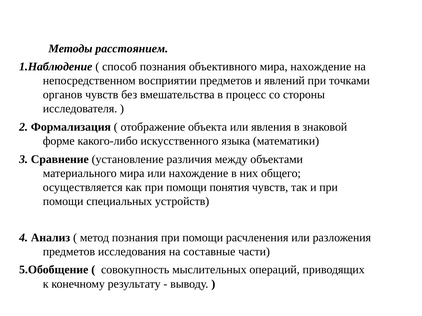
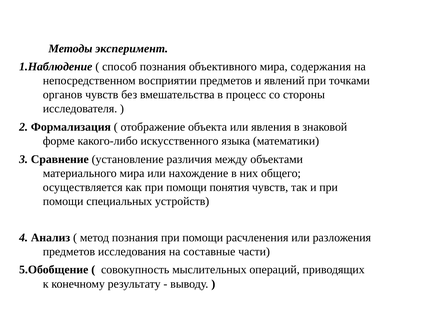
расстоянием: расстоянием -> эксперимент (132, 49)
мира нахождение: нахождение -> содержания (321, 67)
